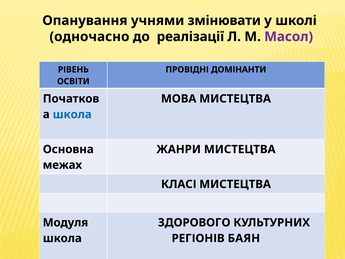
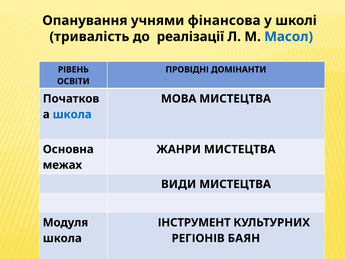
змінювати: змінювати -> фінансова (224, 21)
одночасно: одночасно -> тривалість (89, 37)
Масол colour: purple -> blue (289, 37)
КЛАСІ: КЛАСІ -> ВИДИ (179, 184)
ЗДОРОВОГО: ЗДОРОВОГО -> ІНСТРУМЕНТ (194, 222)
